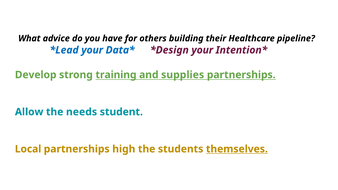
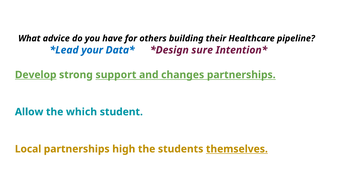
your: your -> sure (202, 50)
Develop underline: none -> present (36, 75)
training: training -> support (116, 75)
supplies: supplies -> changes (183, 75)
needs: needs -> which (82, 112)
